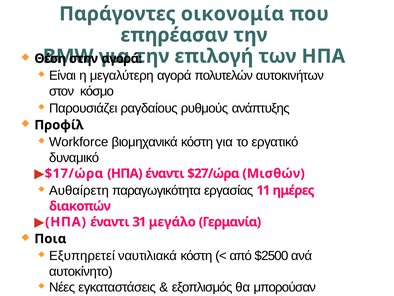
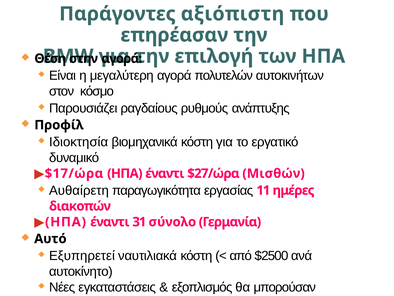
οικονομία: οικονομία -> αξιόπιστη (233, 14)
Workforce: Workforce -> Ιδιοκτησία (79, 142)
μεγάλο: μεγάλο -> σύνολο (172, 222)
Ποια: Ποια -> Αυτό (50, 238)
